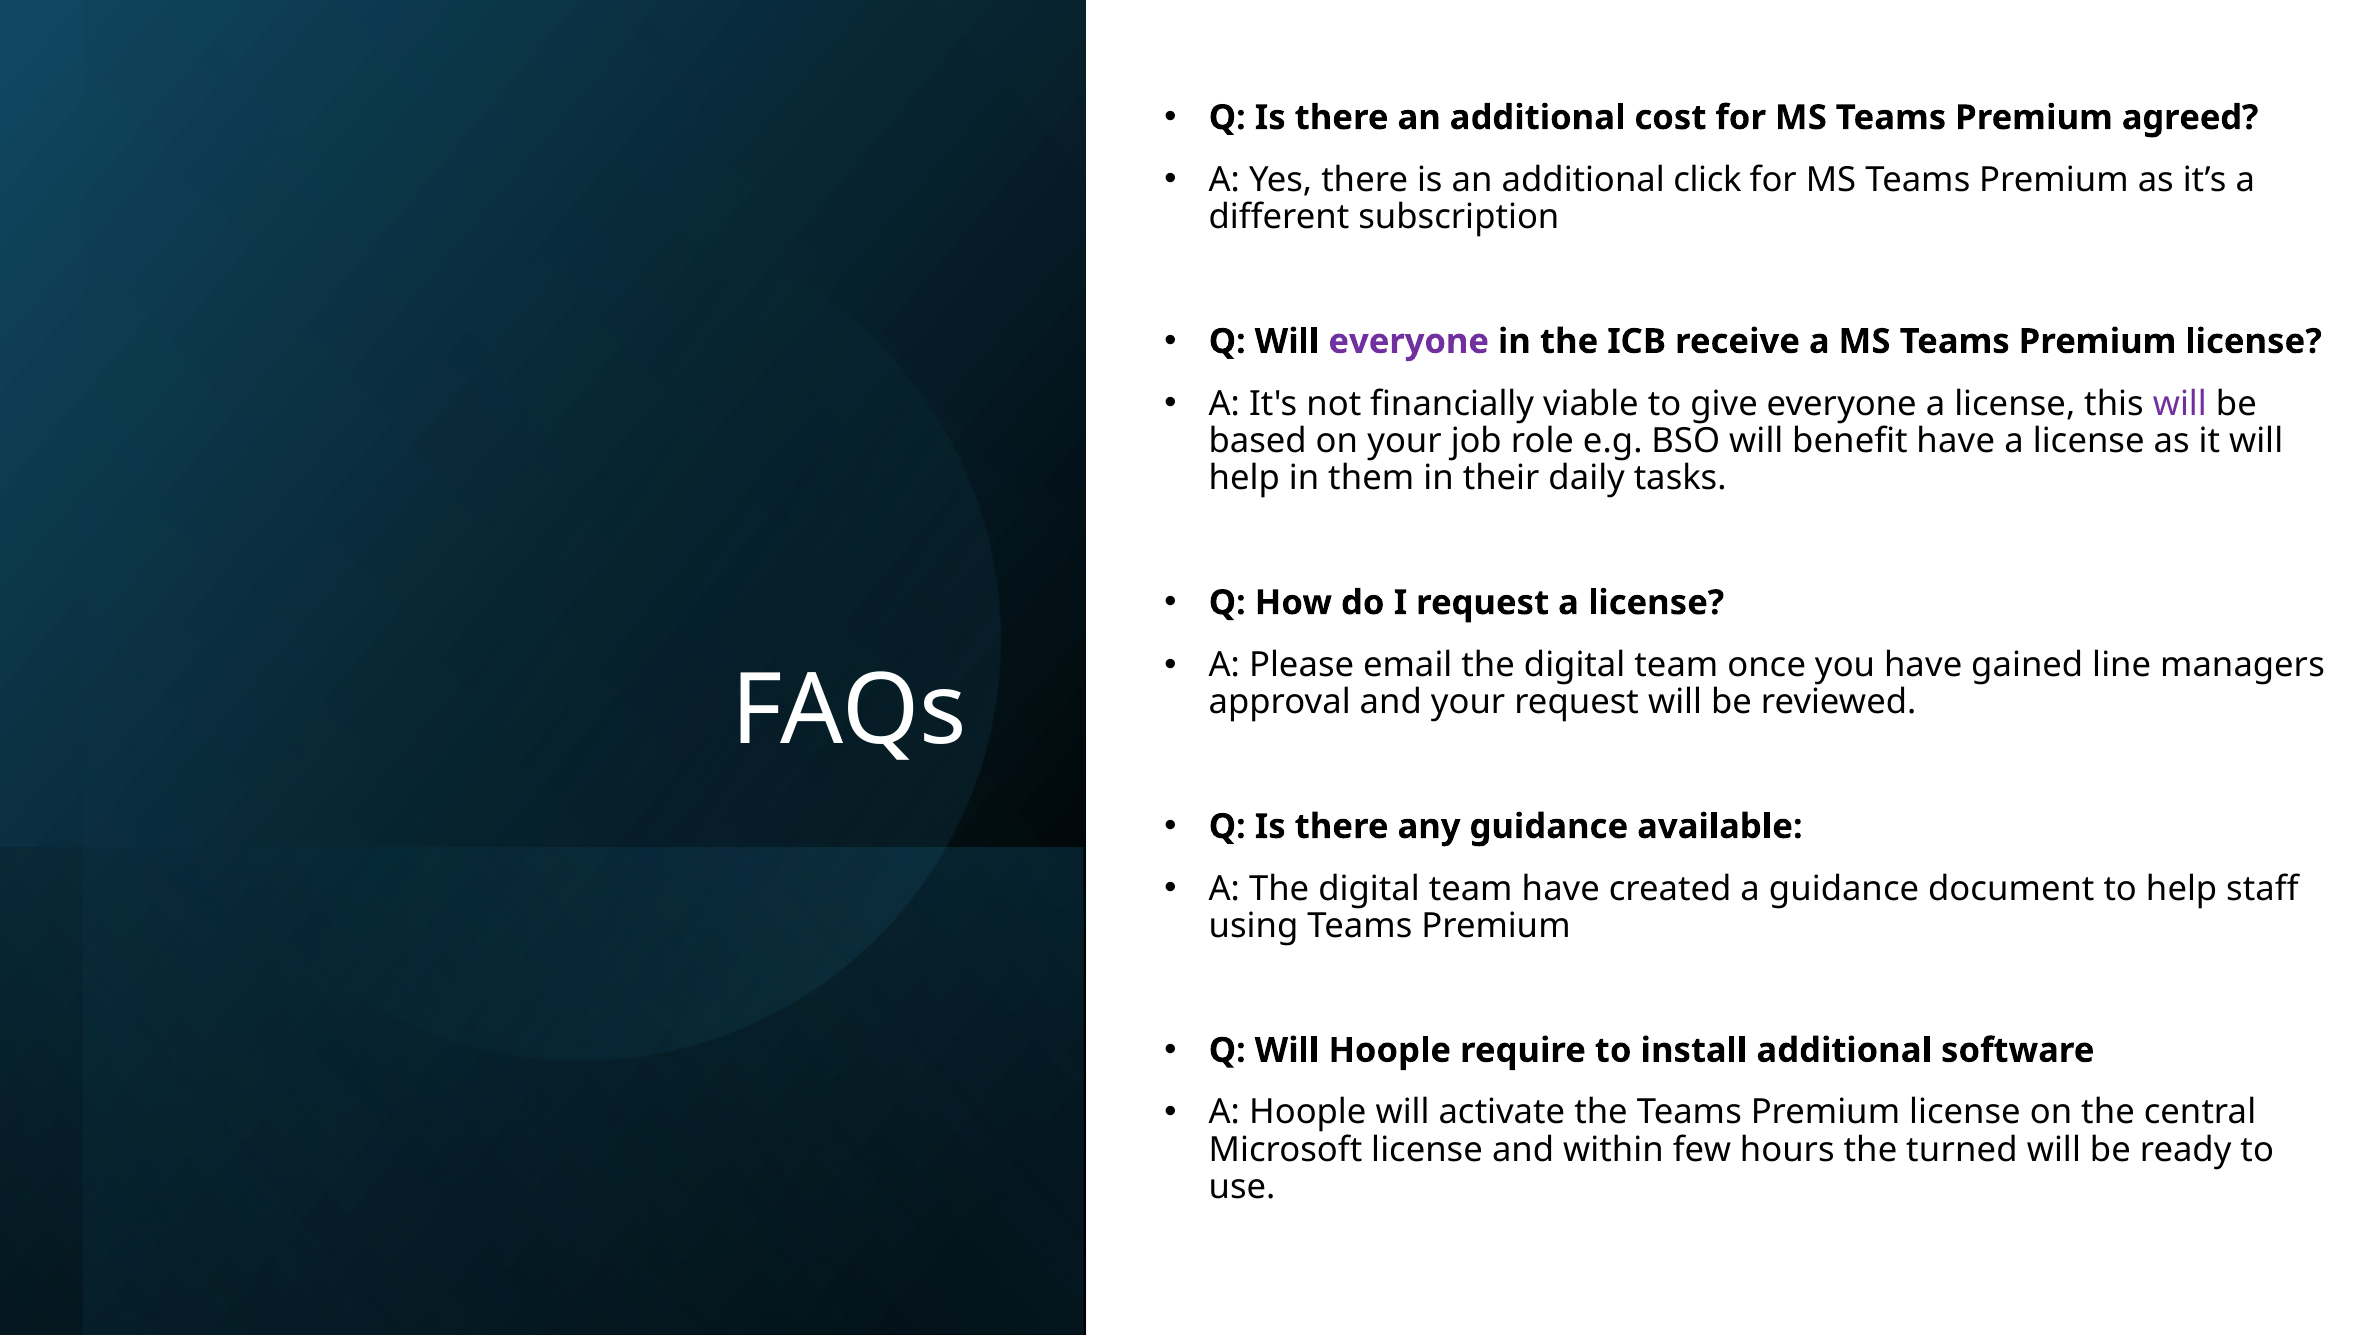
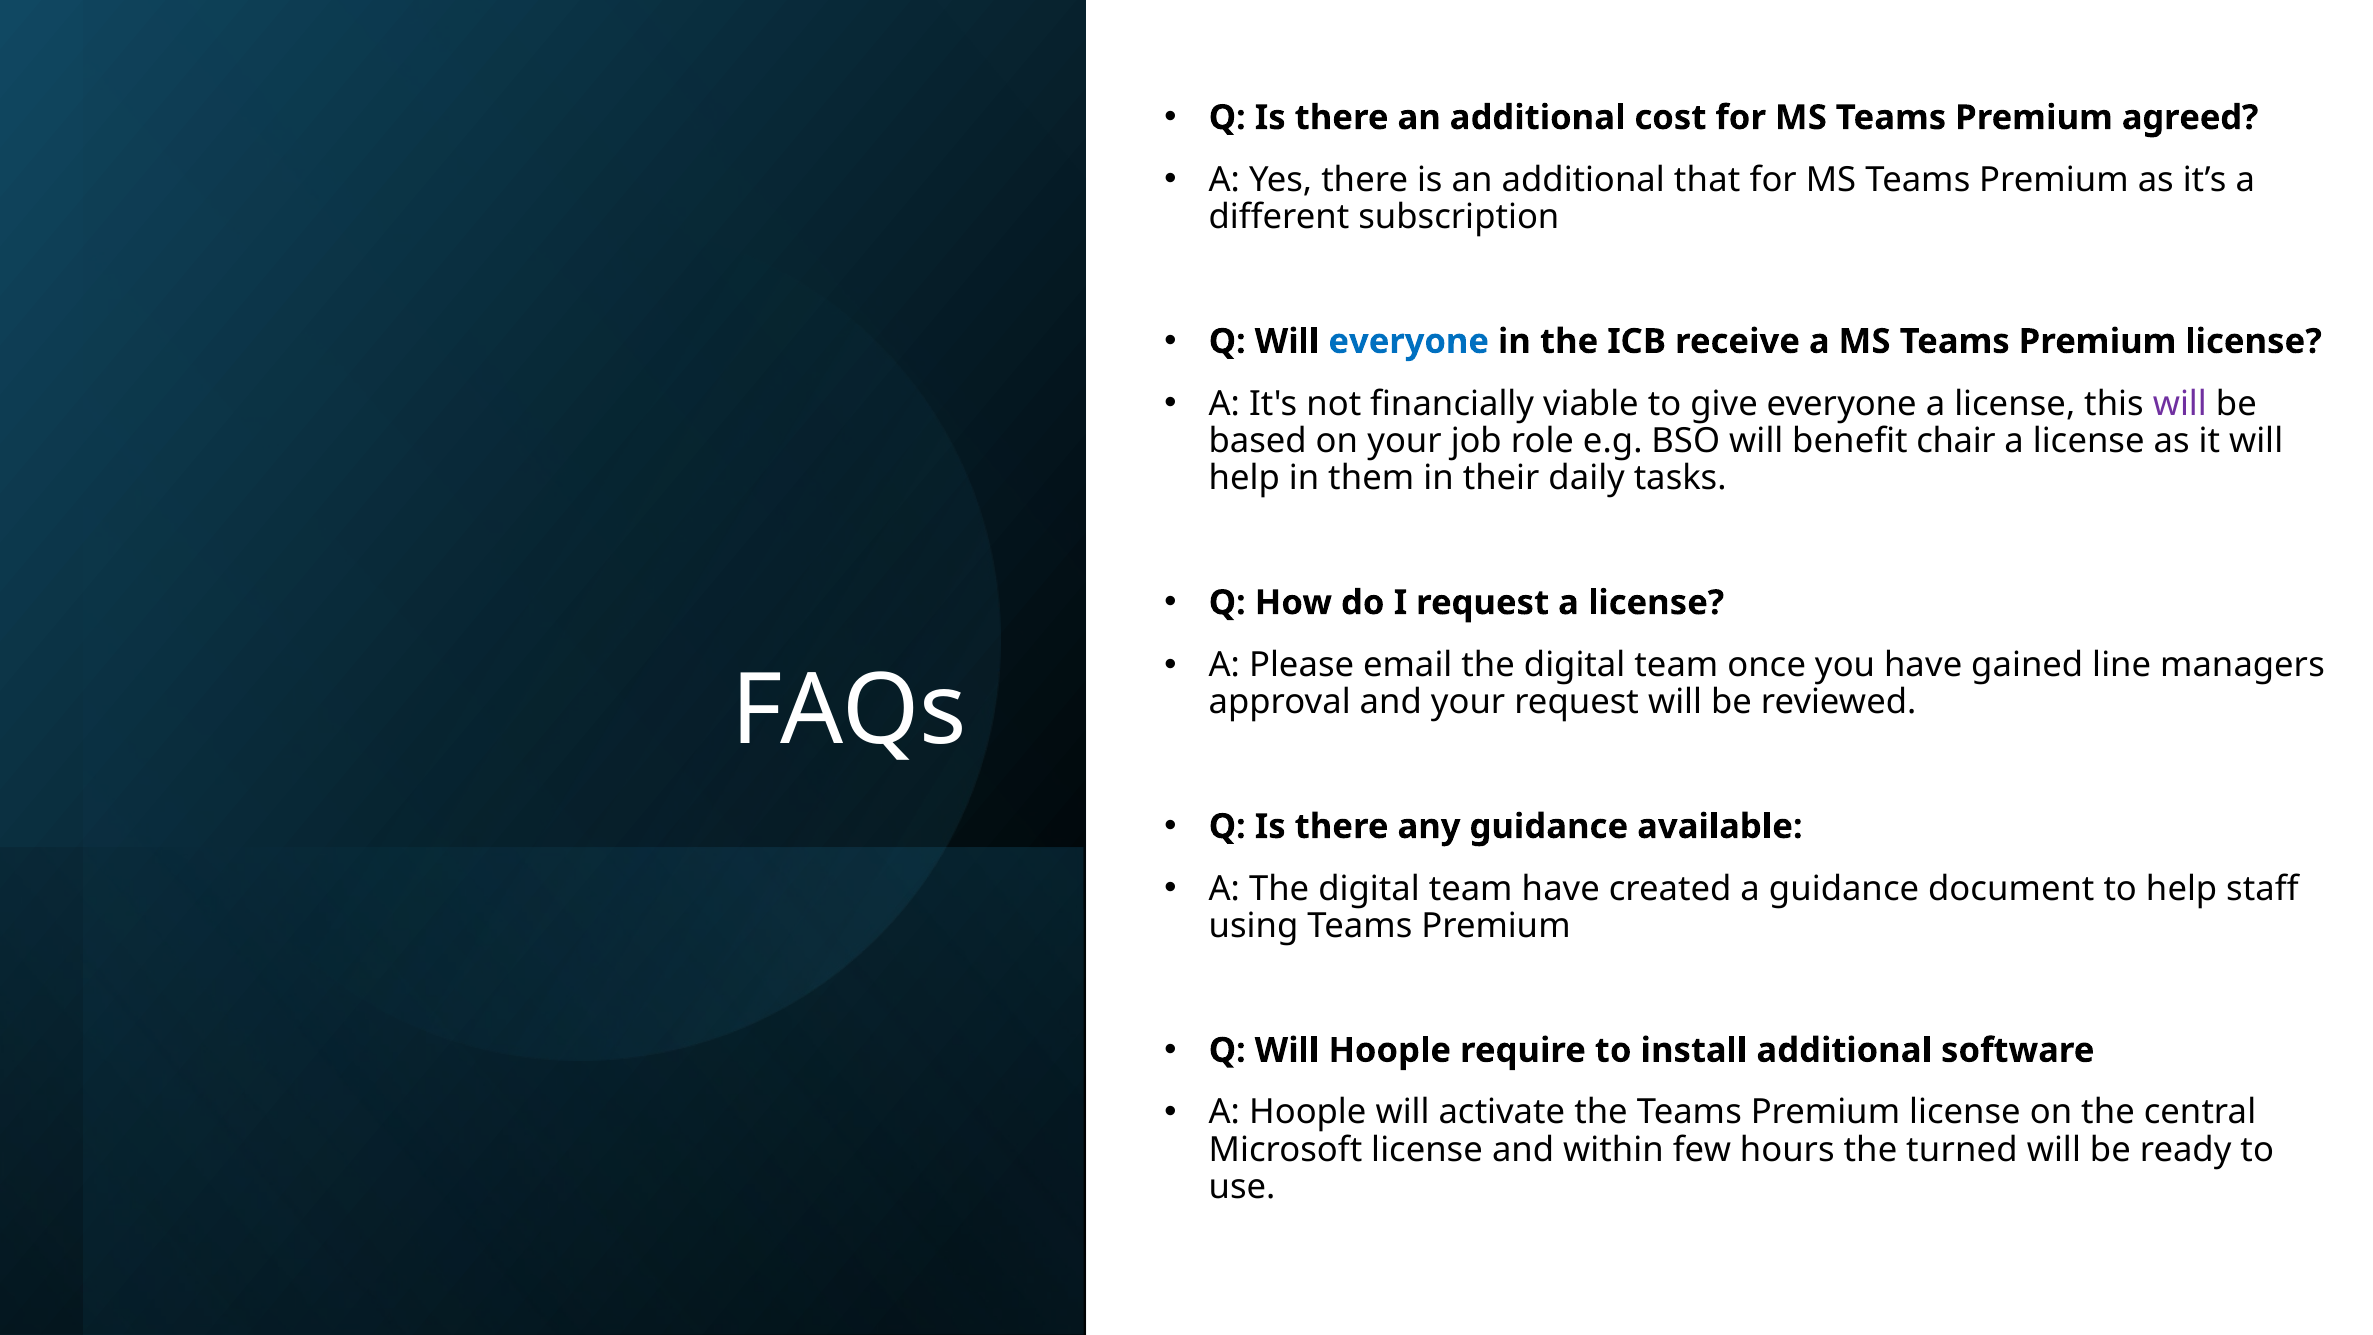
click: click -> that (1707, 180)
everyone colour: purple -> blue (1409, 341)
benefit have: have -> chair (1956, 441)
